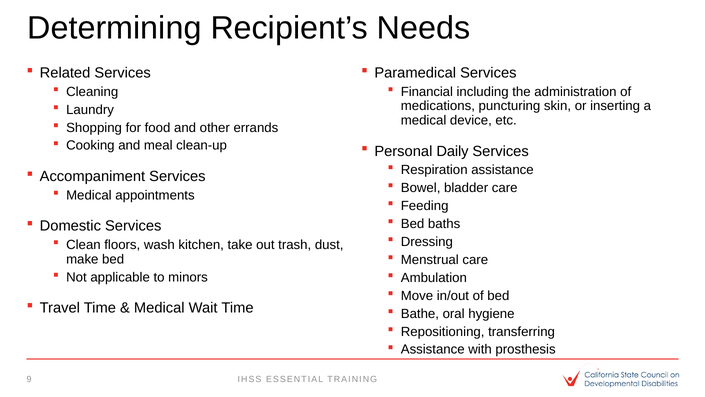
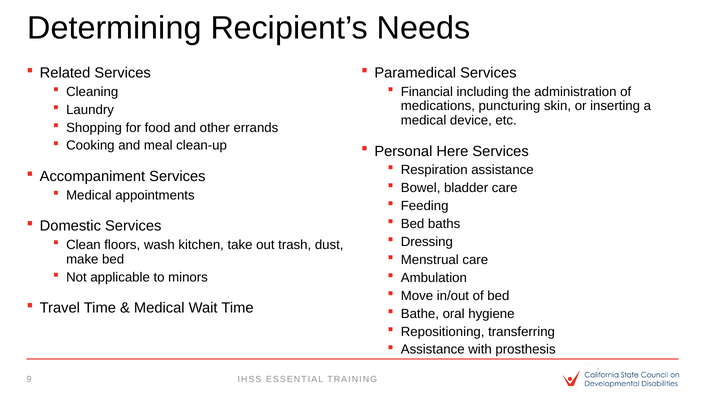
Daily: Daily -> Here (452, 151)
